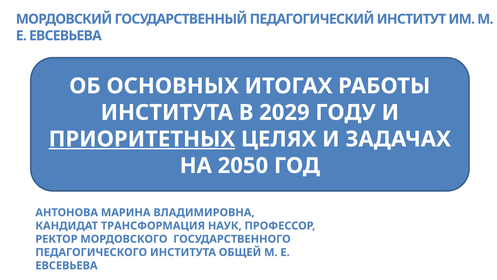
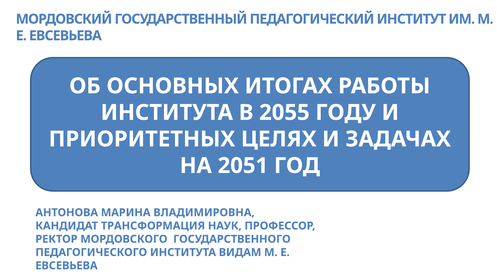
2029: 2029 -> 2055 (284, 112)
ПРИОРИТЕТНЫХ underline: present -> none (142, 139)
2050: 2050 -> 2051 (243, 165)
ОБЩЕЙ: ОБЩЕЙ -> ВИДАМ (240, 252)
